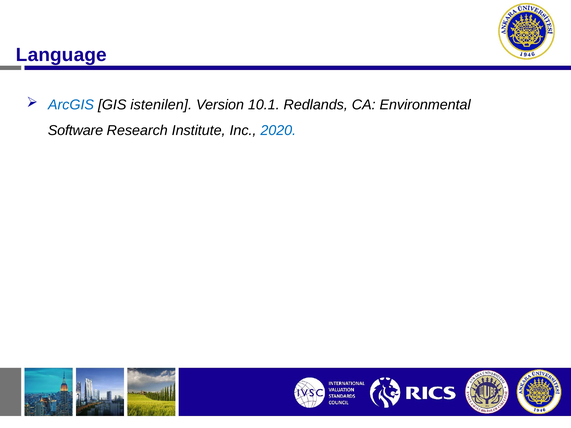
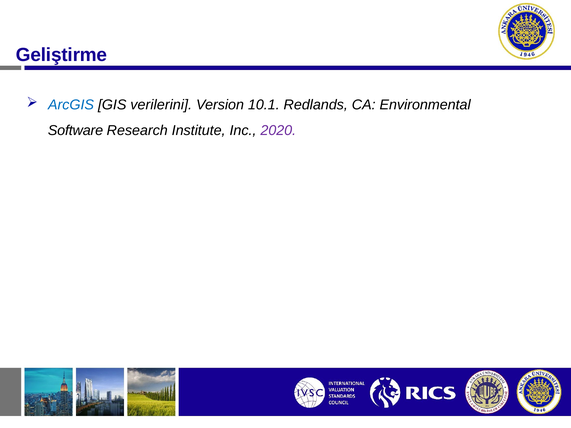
Language: Language -> Geliştirme (62, 55)
istenilen: istenilen -> verilerini (161, 105)
2020 colour: blue -> purple (278, 130)
